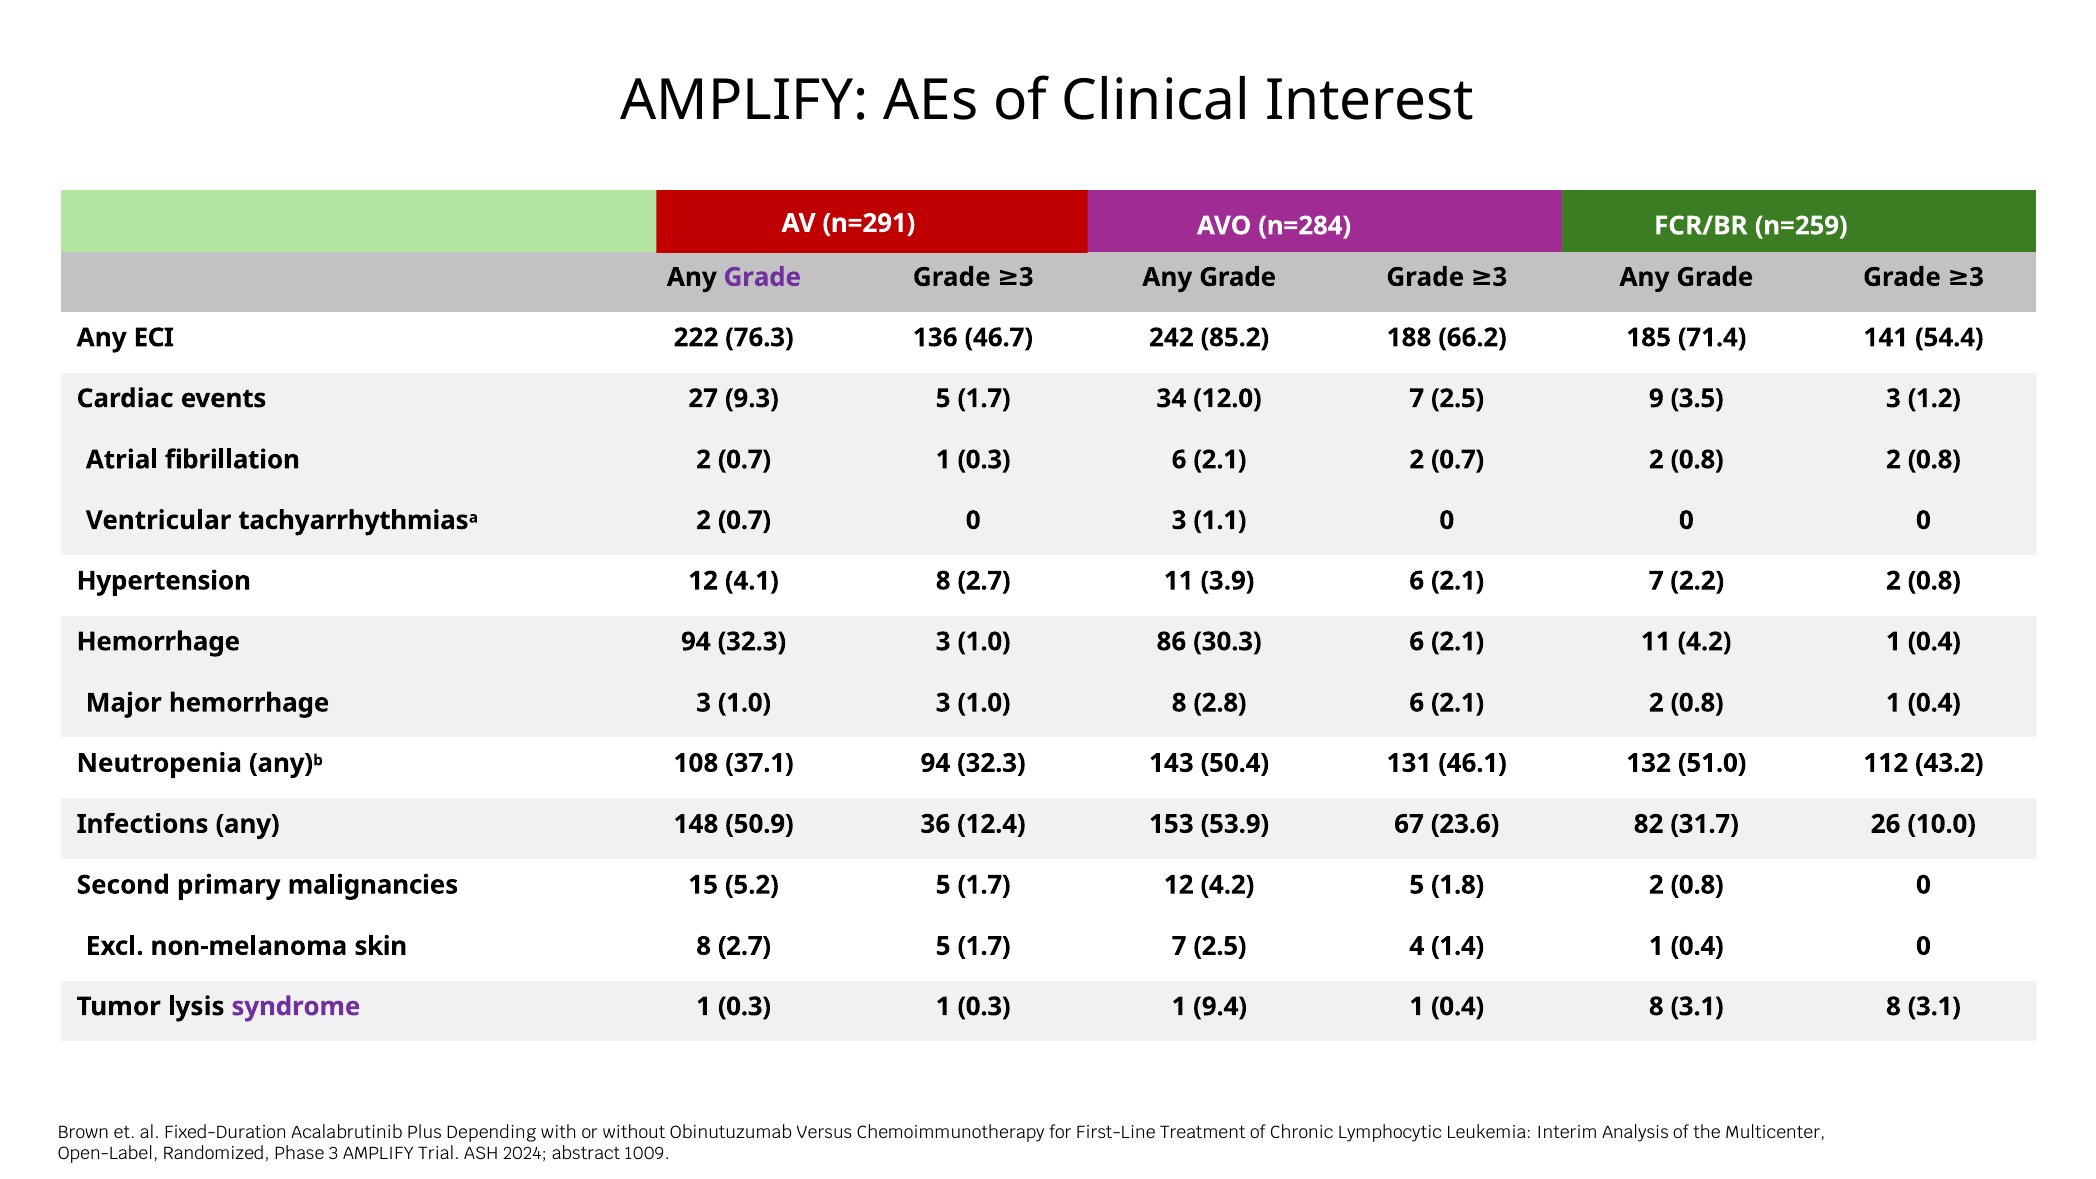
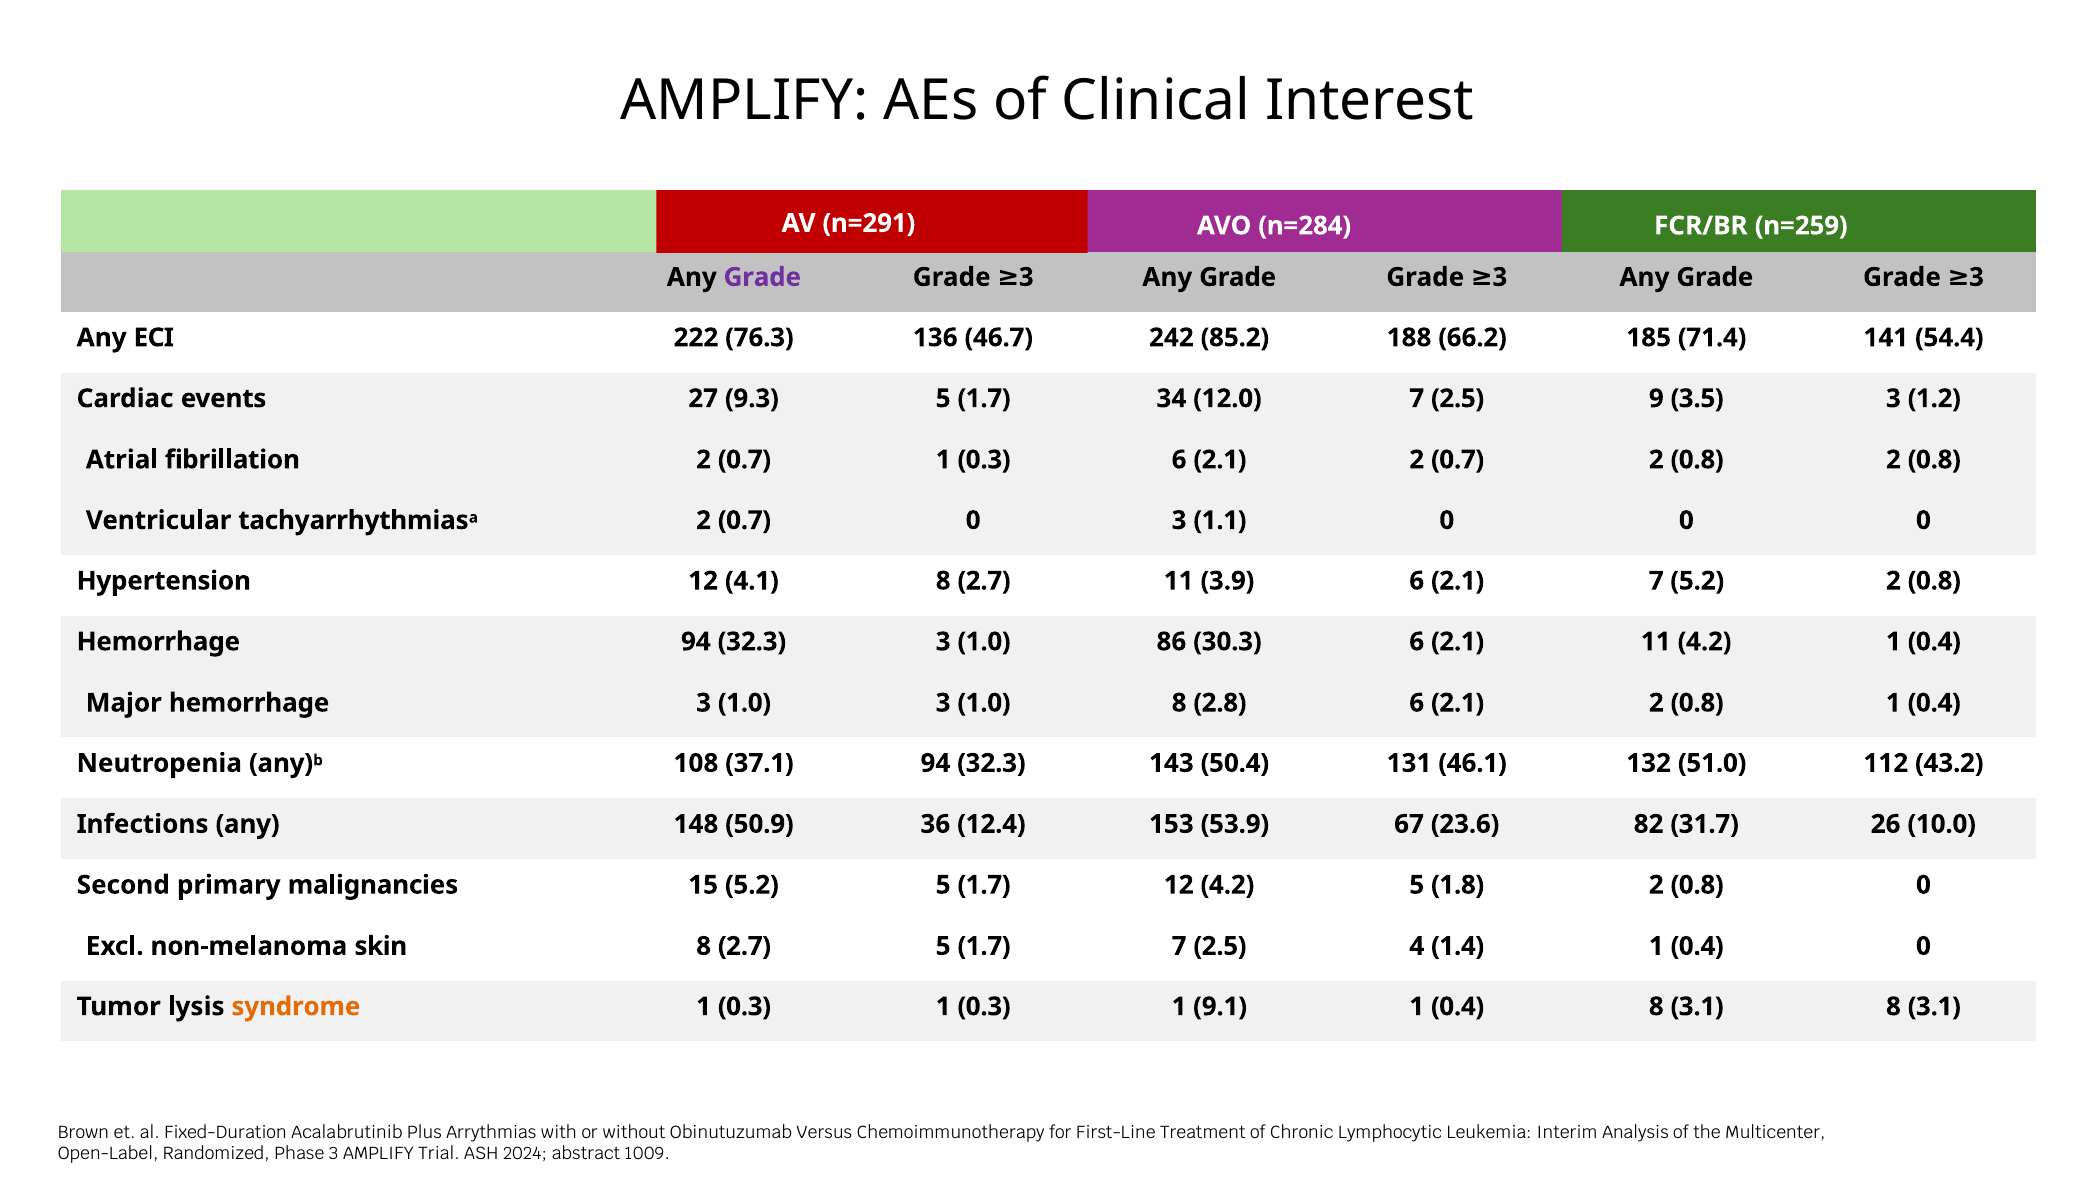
7 2.2: 2.2 -> 5.2 (1697, 581)
syndrome colour: purple -> orange (296, 1007)
9.4: 9.4 -> 9.1 (1220, 1007)
Depending: Depending -> Arrythmias (491, 1133)
